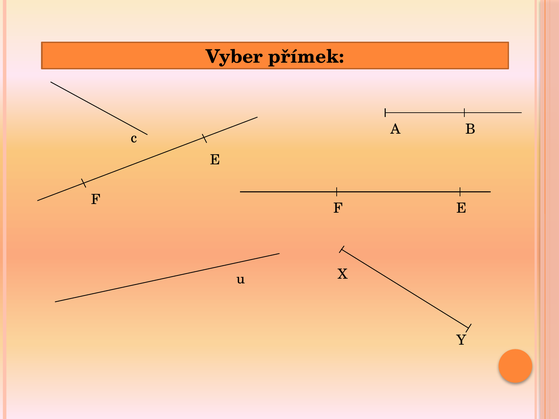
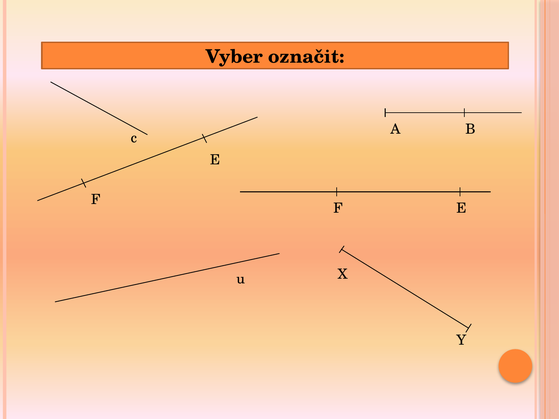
přímek: přímek -> označit (306, 57)
